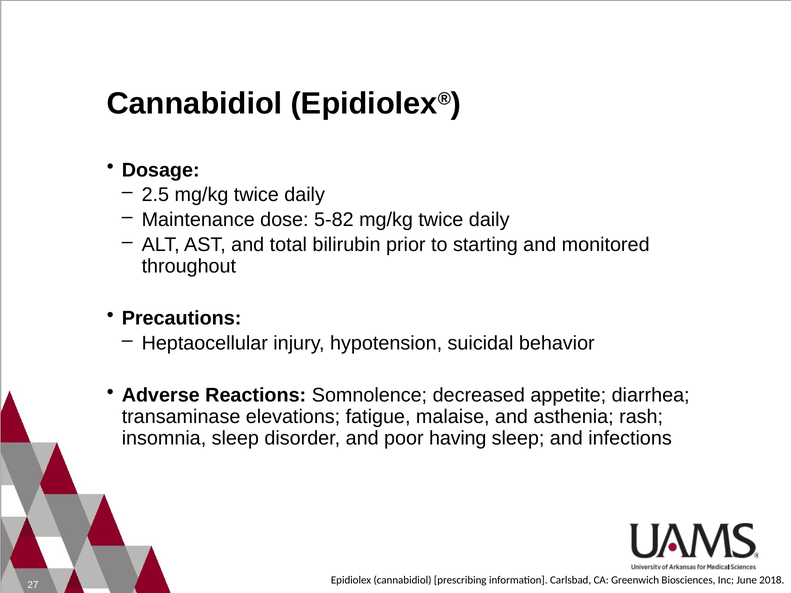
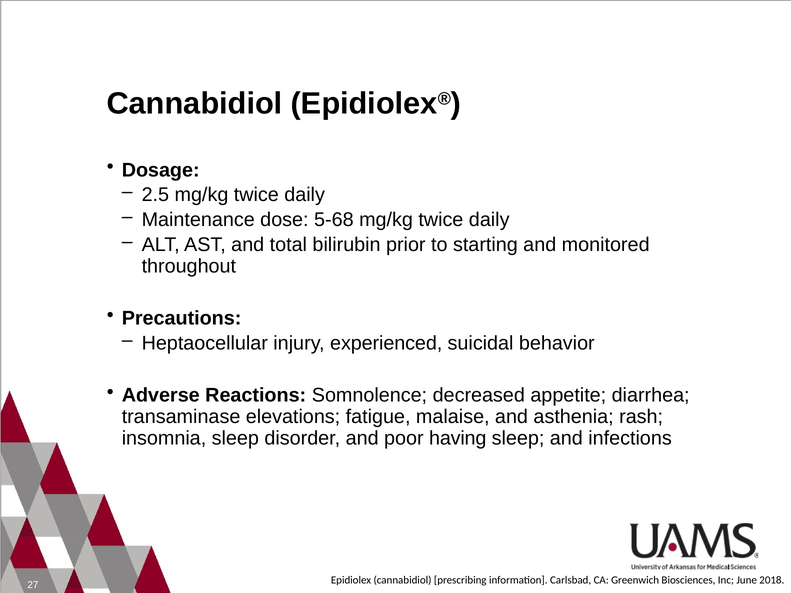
5-82: 5-82 -> 5-68 (334, 220)
hypotension: hypotension -> experienced (386, 343)
